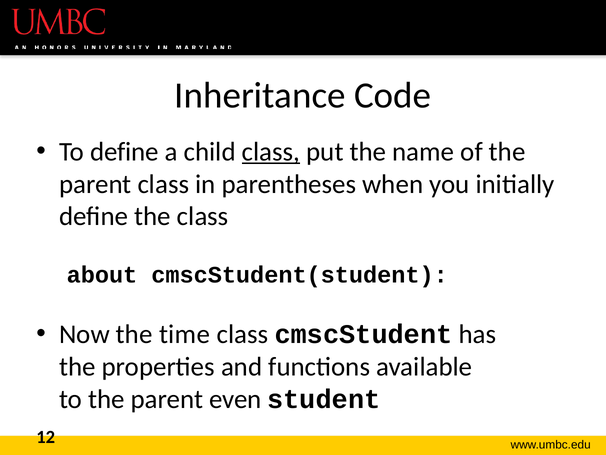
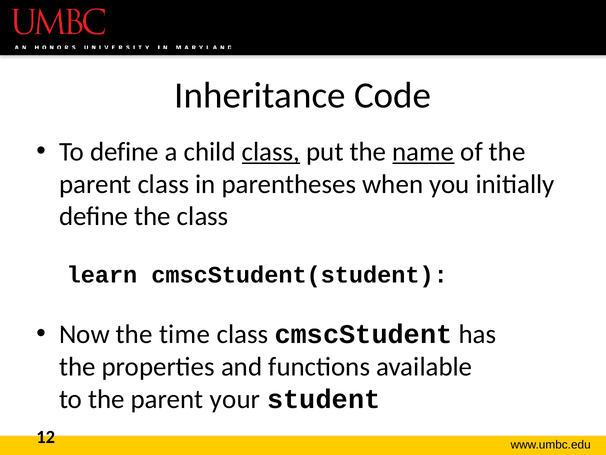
name underline: none -> present (423, 152)
about: about -> learn (102, 275)
even: even -> your (235, 399)
